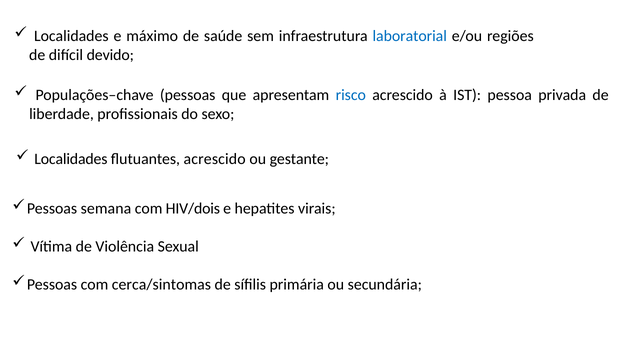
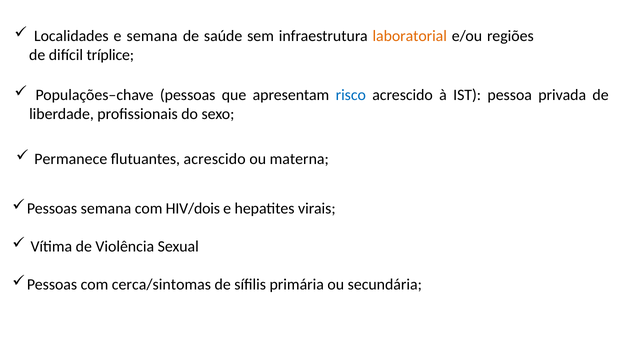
e máximo: máximo -> semana (152, 36)
laboratorial colour: blue -> orange (410, 36)
devido: devido -> tríplice (110, 55)
Localidades: Localidades -> Permanece (71, 159)
gestante: gestante -> materna (299, 159)
